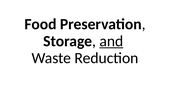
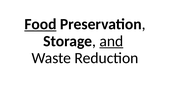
Food underline: none -> present (40, 24)
